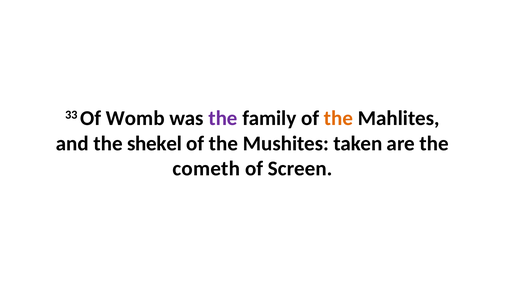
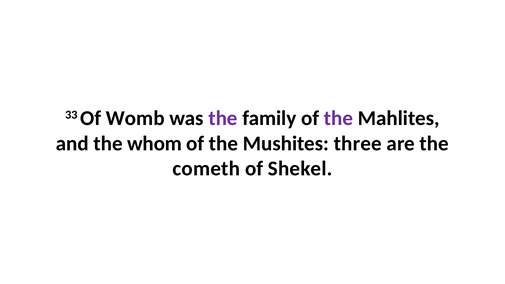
the colour: orange -> purple (338, 118)
shekel: shekel -> whom (155, 143)
taken: taken -> three (358, 143)
Screen: Screen -> Shekel (300, 169)
